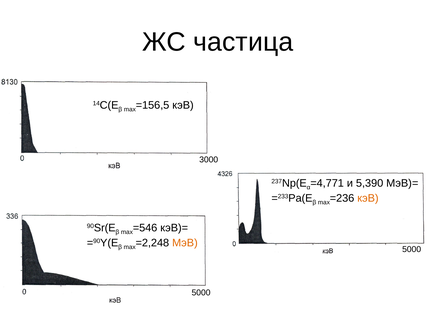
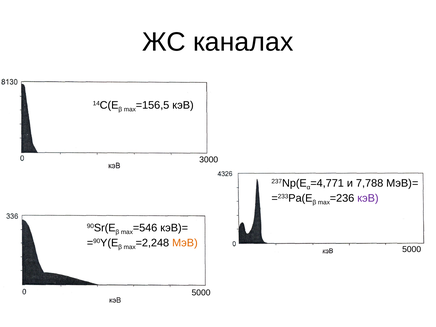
частица: частица -> каналах (243, 42)
5,390: 5,390 -> 7,788 (370, 183)
кэВ colour: orange -> purple (368, 198)
